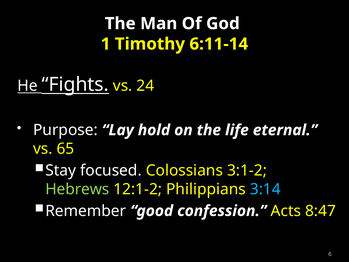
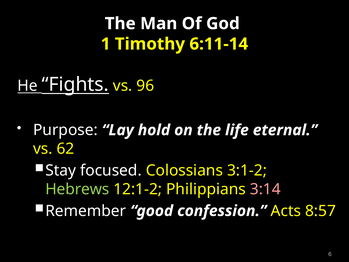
24: 24 -> 96 (145, 86)
65: 65 -> 62 (65, 149)
3:14 colour: light blue -> pink (265, 189)
8:47: 8:47 -> 8:57 (321, 211)
